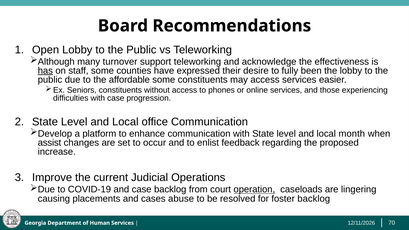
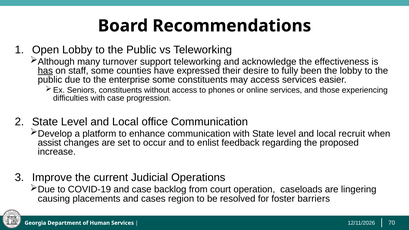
affordable: affordable -> enterprise (129, 80)
month: month -> recruit (352, 134)
operation underline: present -> none (254, 190)
abuse: abuse -> region (181, 199)
foster backlog: backlog -> barriers (314, 199)
